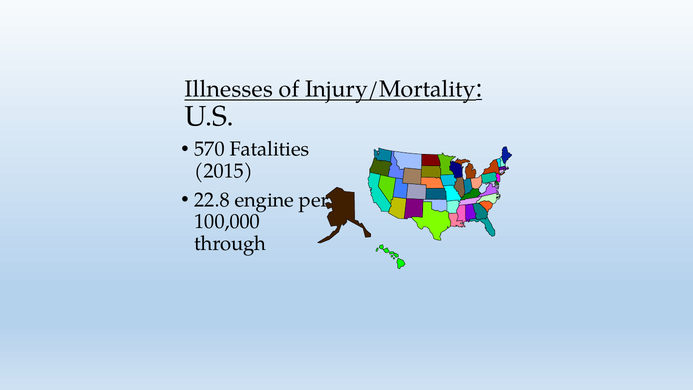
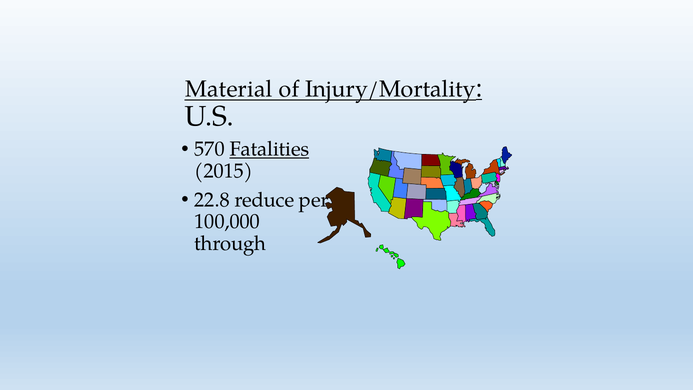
Illnesses: Illnesses -> Material (229, 89)
Fatalities underline: none -> present (269, 149)
engine: engine -> reduce (264, 200)
